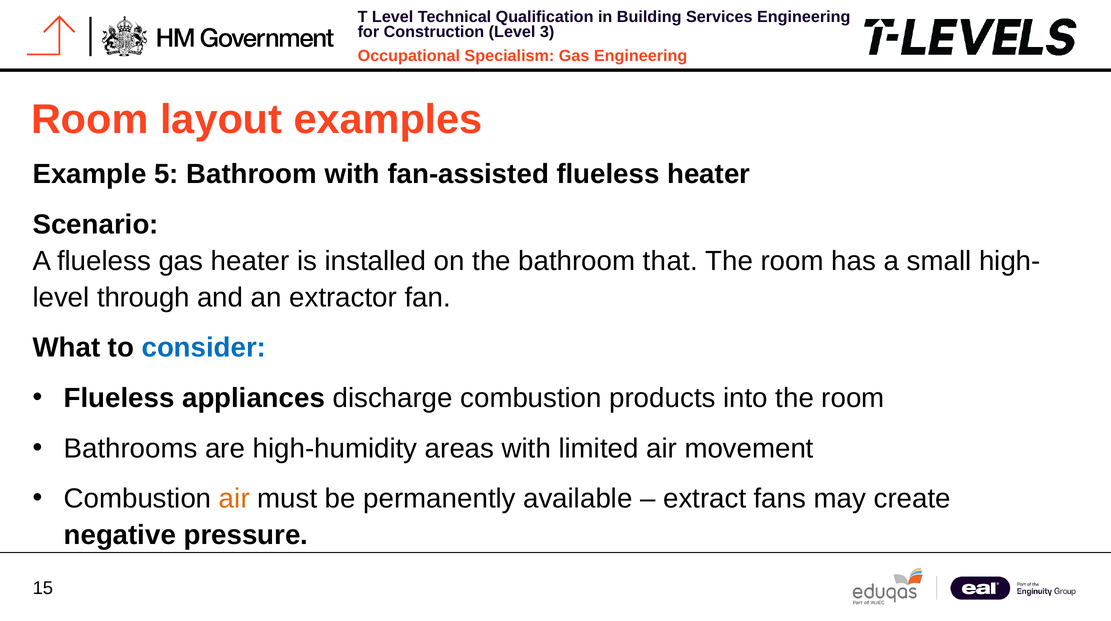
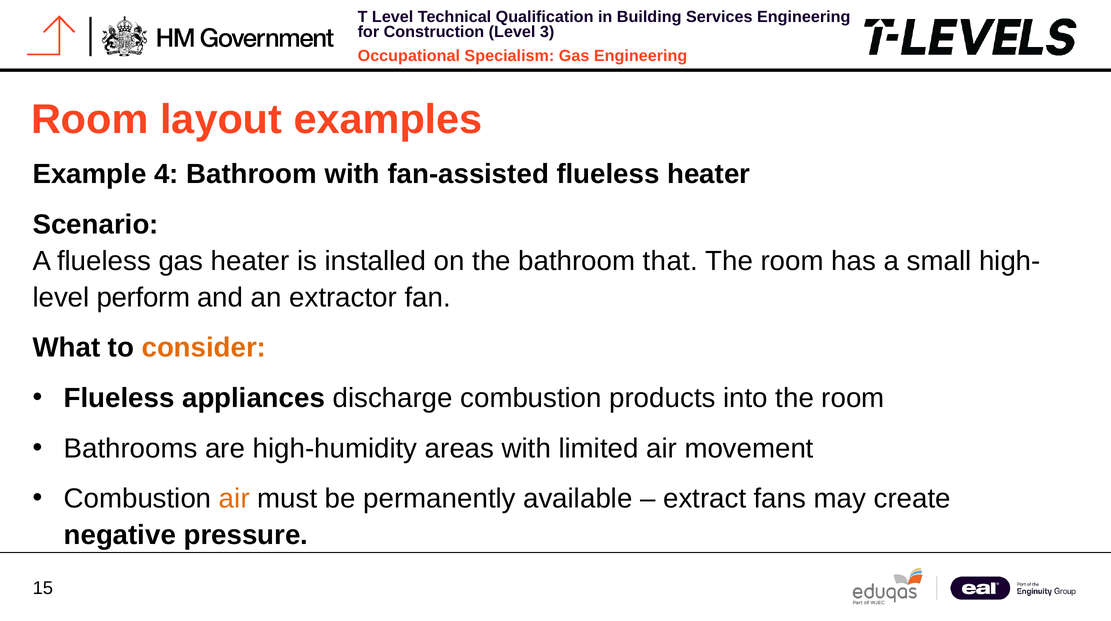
5: 5 -> 4 (166, 174)
through: through -> perform (143, 297)
consider colour: blue -> orange (204, 348)
